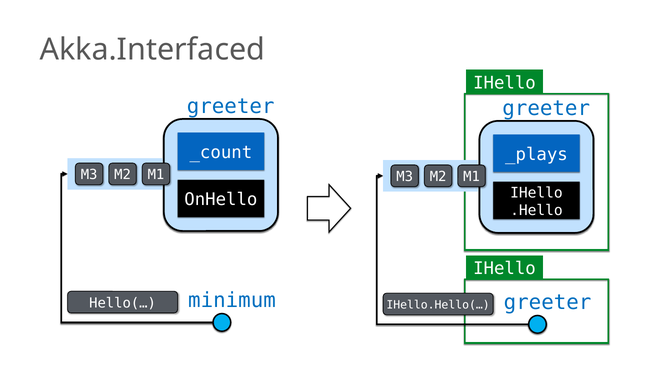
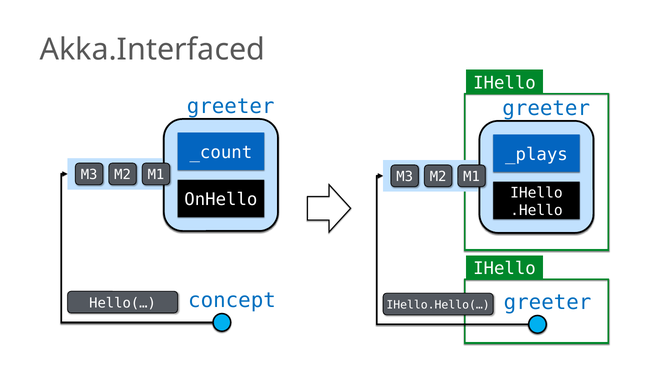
minimum: minimum -> concept (232, 300)
